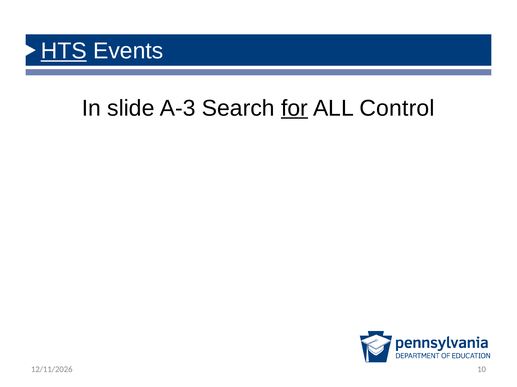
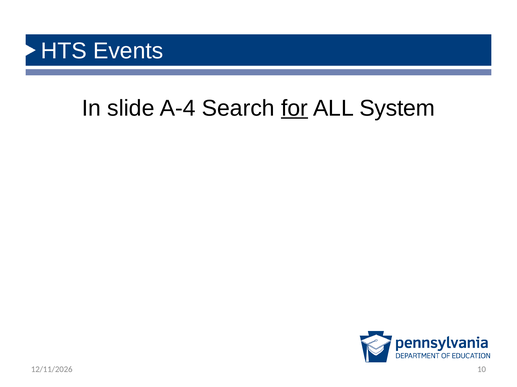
HTS underline: present -> none (64, 51)
A-3: A-3 -> A-4 (178, 108)
Control: Control -> System (397, 108)
